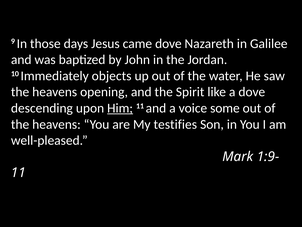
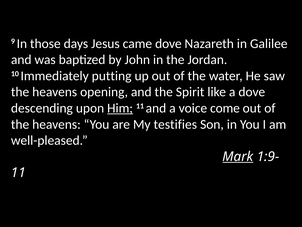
objects: objects -> putting (112, 76)
some: some -> come (225, 108)
Mark underline: none -> present (238, 156)
